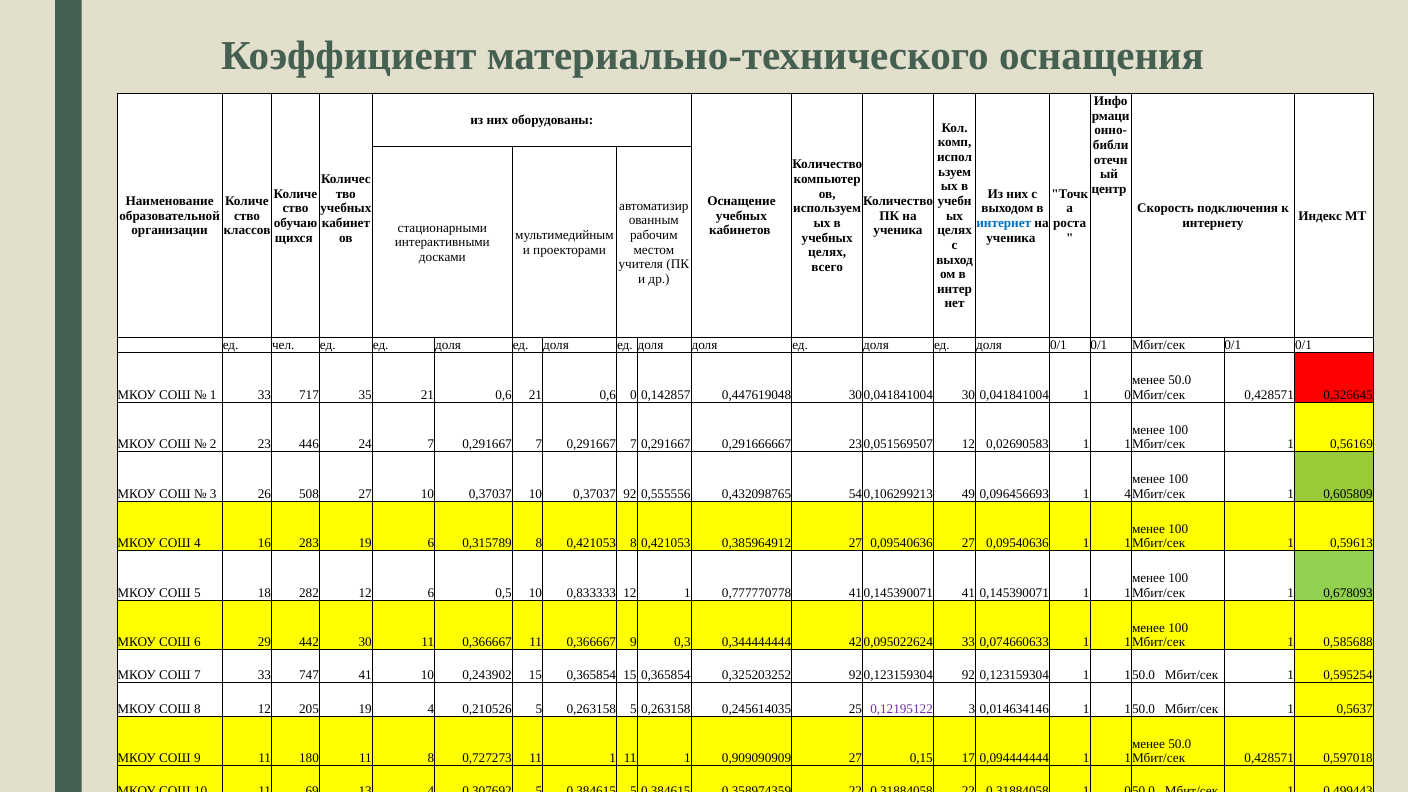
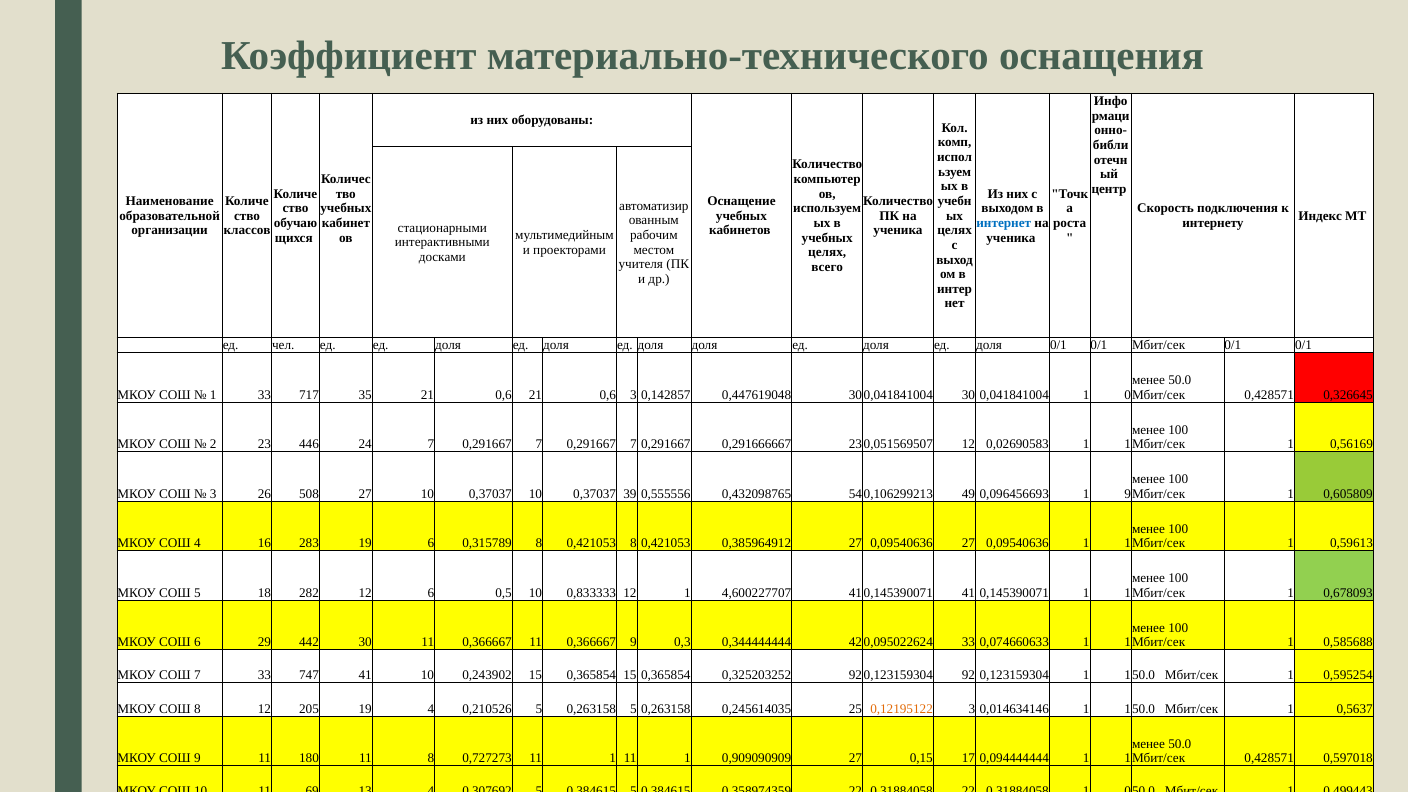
0,6 0: 0 -> 3 (633, 395)
0,37037 92: 92 -> 39 (630, 494)
1 4: 4 -> 9 (1128, 494)
0,777770778: 0,777770778 -> 4,600227707 (757, 593)
0,12195122 colour: purple -> orange (902, 709)
